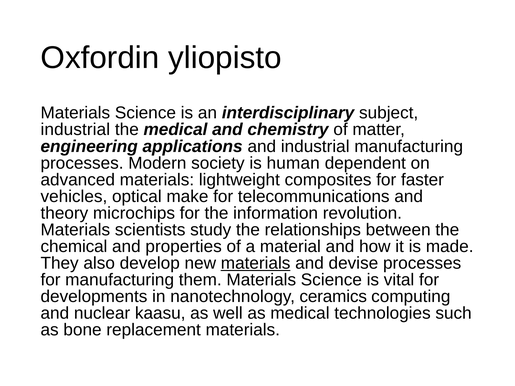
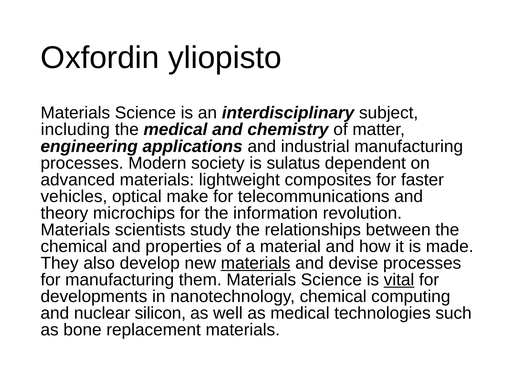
industrial: industrial -> including (75, 130)
human: human -> sulatus (293, 163)
vital underline: none -> present (399, 280)
nanotechnology ceramics: ceramics -> chemical (333, 297)
kaasu: kaasu -> silicon (160, 313)
